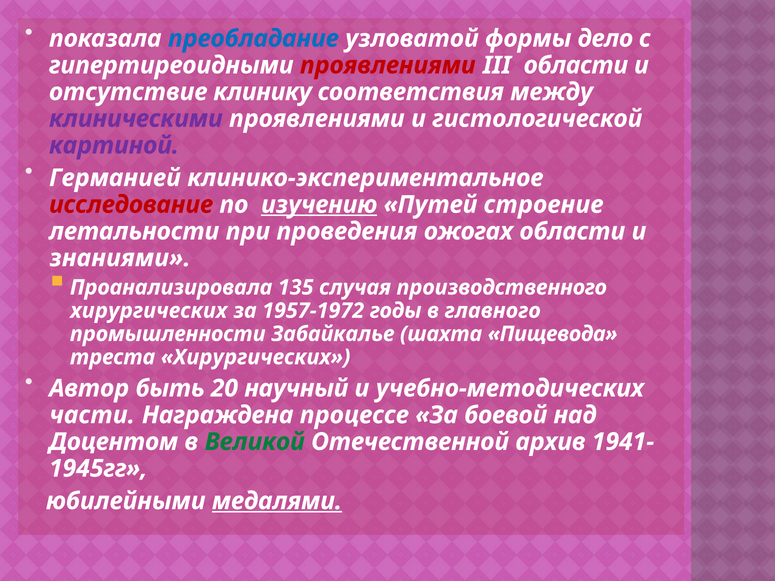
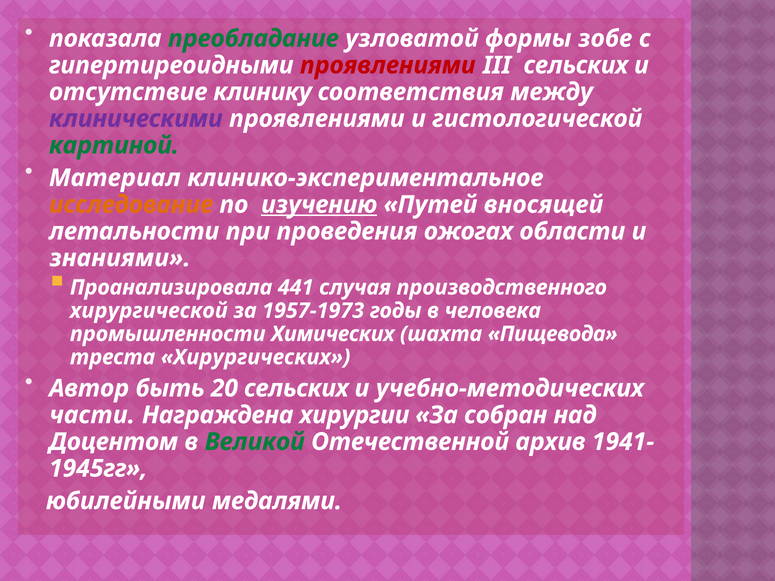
преобладание colour: blue -> green (253, 39)
дело: дело -> зобе (605, 39)
III области: области -> сельских (576, 65)
картиной colour: purple -> green (114, 145)
Германией: Германией -> Материал (115, 178)
исследование colour: red -> orange (131, 205)
строение: строение -> вносящей (544, 205)
135: 135 -> 441 (296, 288)
хирургических: хирургических -> хирургической (149, 311)
1957-1972: 1957-1972 -> 1957-1973 (313, 311)
главного: главного -> человека (493, 311)
Забайкалье: Забайкалье -> Химических (333, 334)
20 научный: научный -> сельских (296, 389)
процессе: процессе -> хирургии (354, 415)
боевой: боевой -> собран (506, 415)
медалями underline: present -> none (277, 501)
